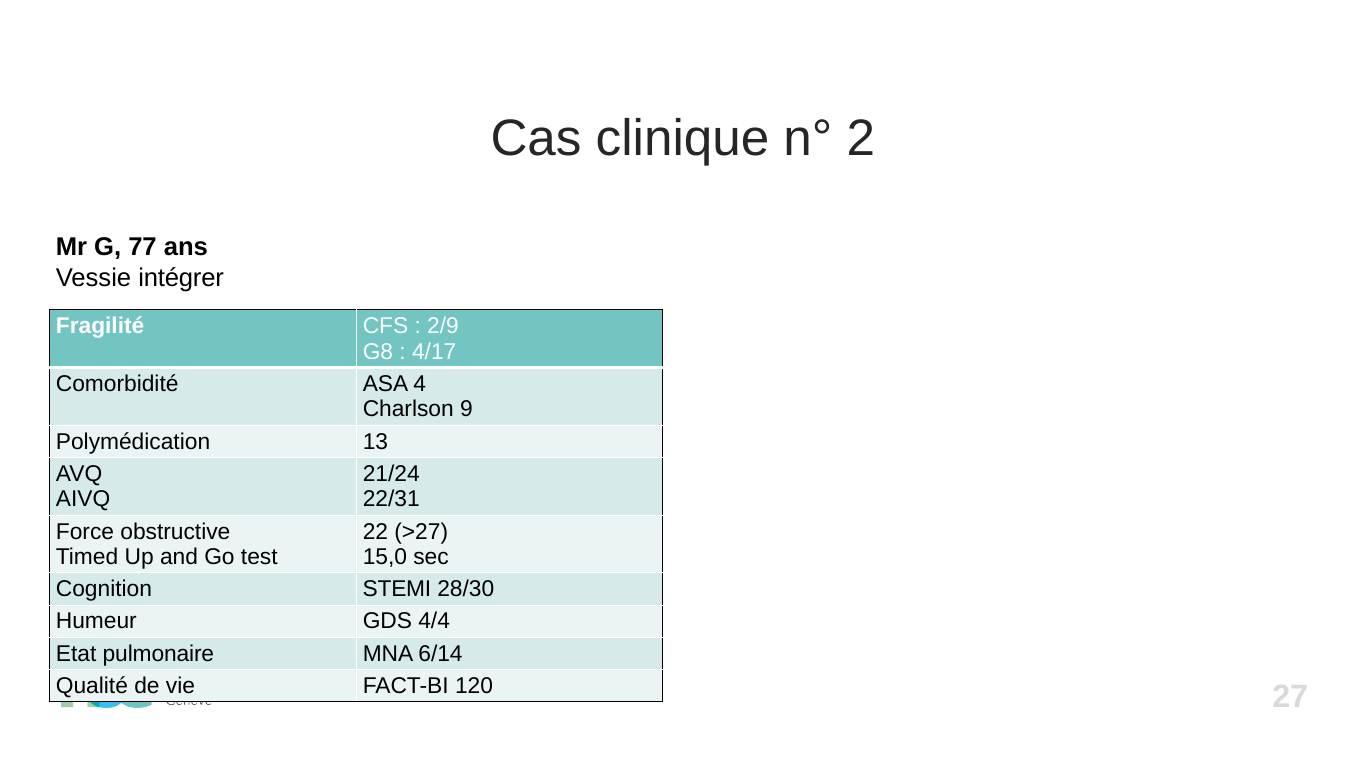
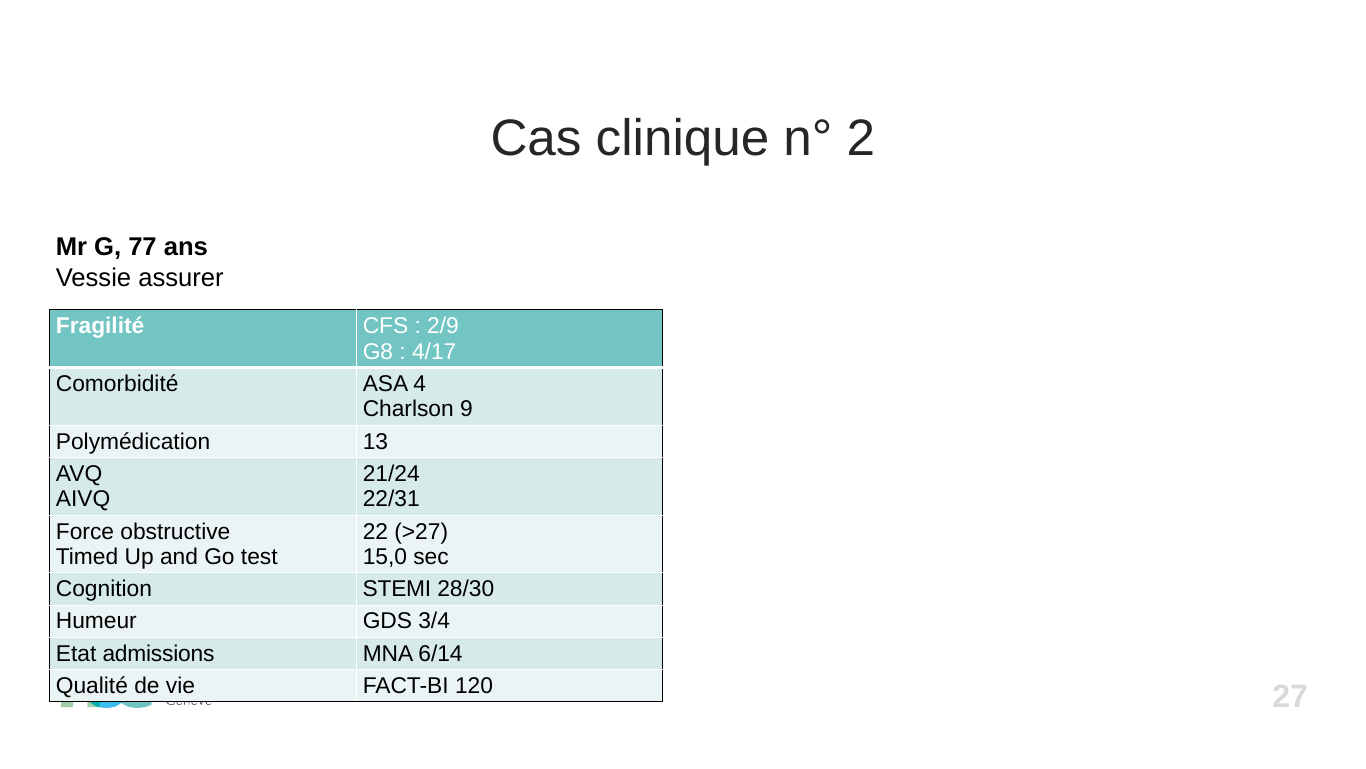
intégrer: intégrer -> assurer (181, 278)
4/4: 4/4 -> 3/4 (434, 621)
pulmonaire: pulmonaire -> admissions (158, 653)
